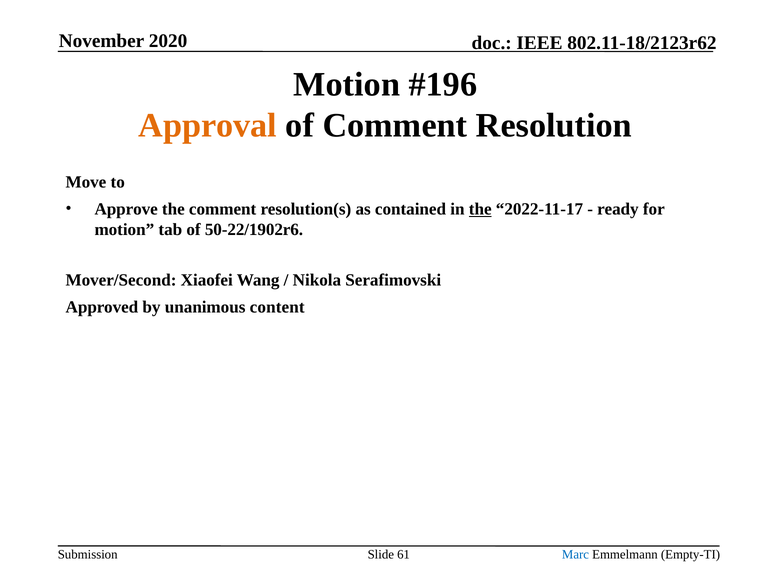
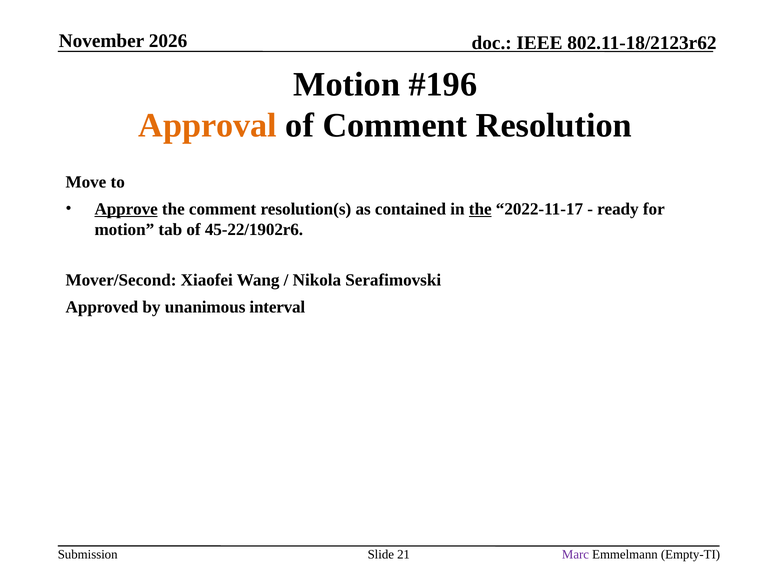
2020: 2020 -> 2026 (168, 41)
Approve underline: none -> present (126, 209)
50-22/1902r6: 50-22/1902r6 -> 45-22/1902r6 (254, 230)
content: content -> interval (277, 307)
61: 61 -> 21 (403, 555)
Marc colour: blue -> purple (575, 555)
